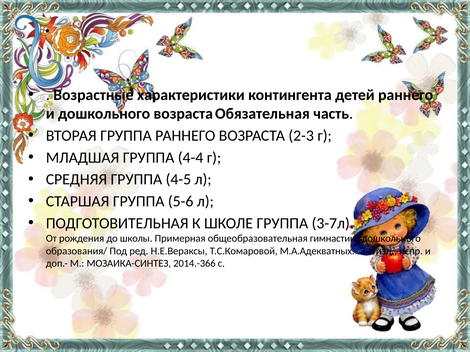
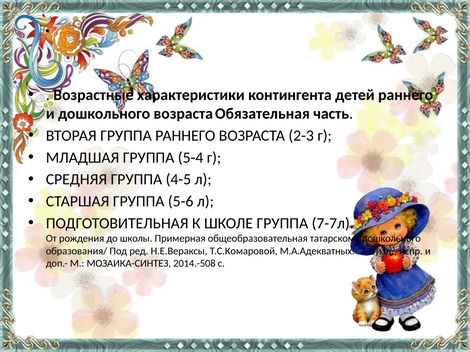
4-4: 4-4 -> 5-4 (191, 158)
3-7л: 3-7л -> 7-7л (333, 224)
гимнастика: гимнастика -> татарскому (335, 239)
2014.-366: 2014.-366 -> 2014.-508 (194, 264)
